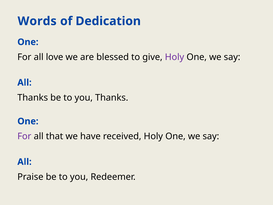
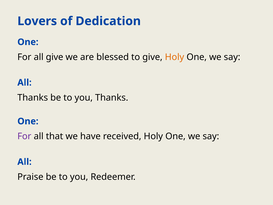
Words: Words -> Lovers (37, 21)
all love: love -> give (55, 57)
Holy colour: purple -> orange (175, 57)
